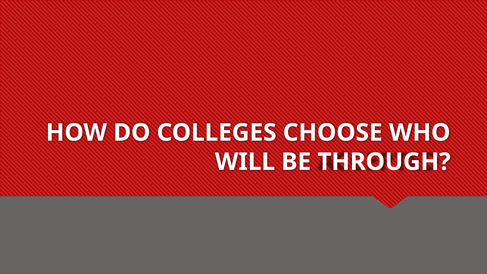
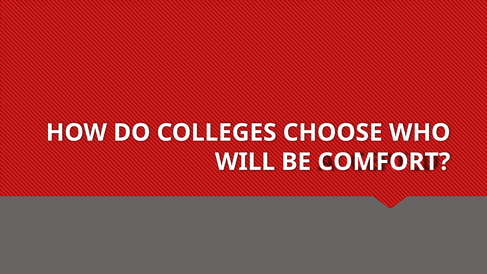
THROUGH: THROUGH -> COMFORT (384, 162)
